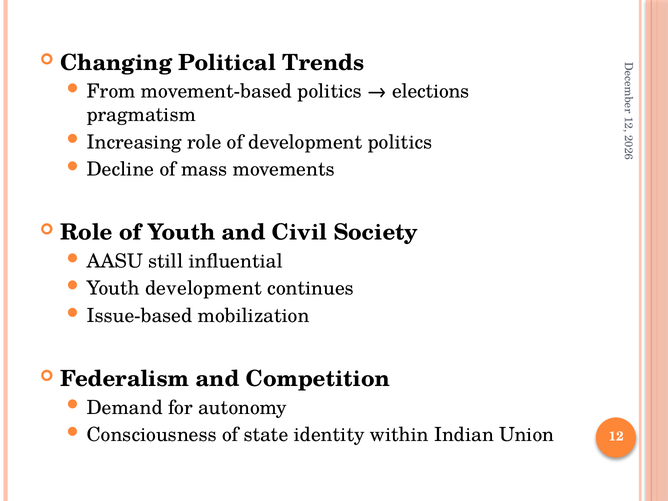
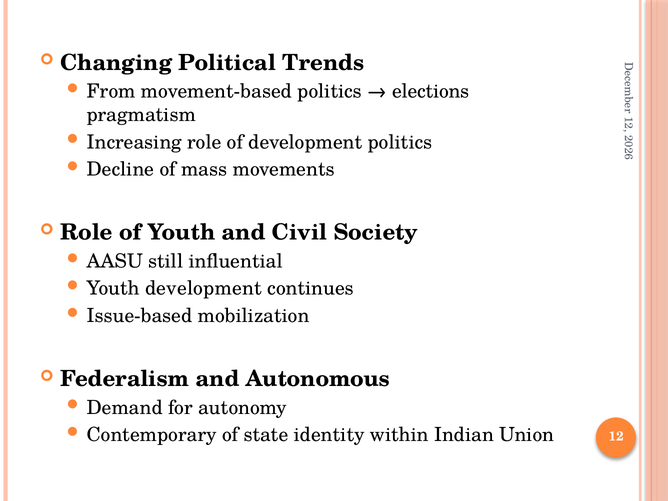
Competition: Competition -> Autonomous (318, 379)
Consciousness: Consciousness -> Contemporary (152, 435)
